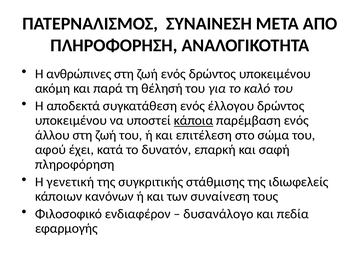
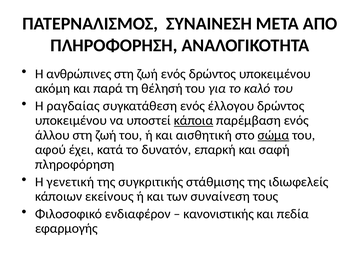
αποδεκτά: αποδεκτά -> ραγδαίας (73, 106)
επιτέλεση: επιτέλεση -> αισθητική (204, 135)
σώμα underline: none -> present (274, 135)
κανόνων: κανόνων -> εκείνους (109, 196)
δυσανάλογο: δυσανάλογο -> κανονιστικής (219, 214)
